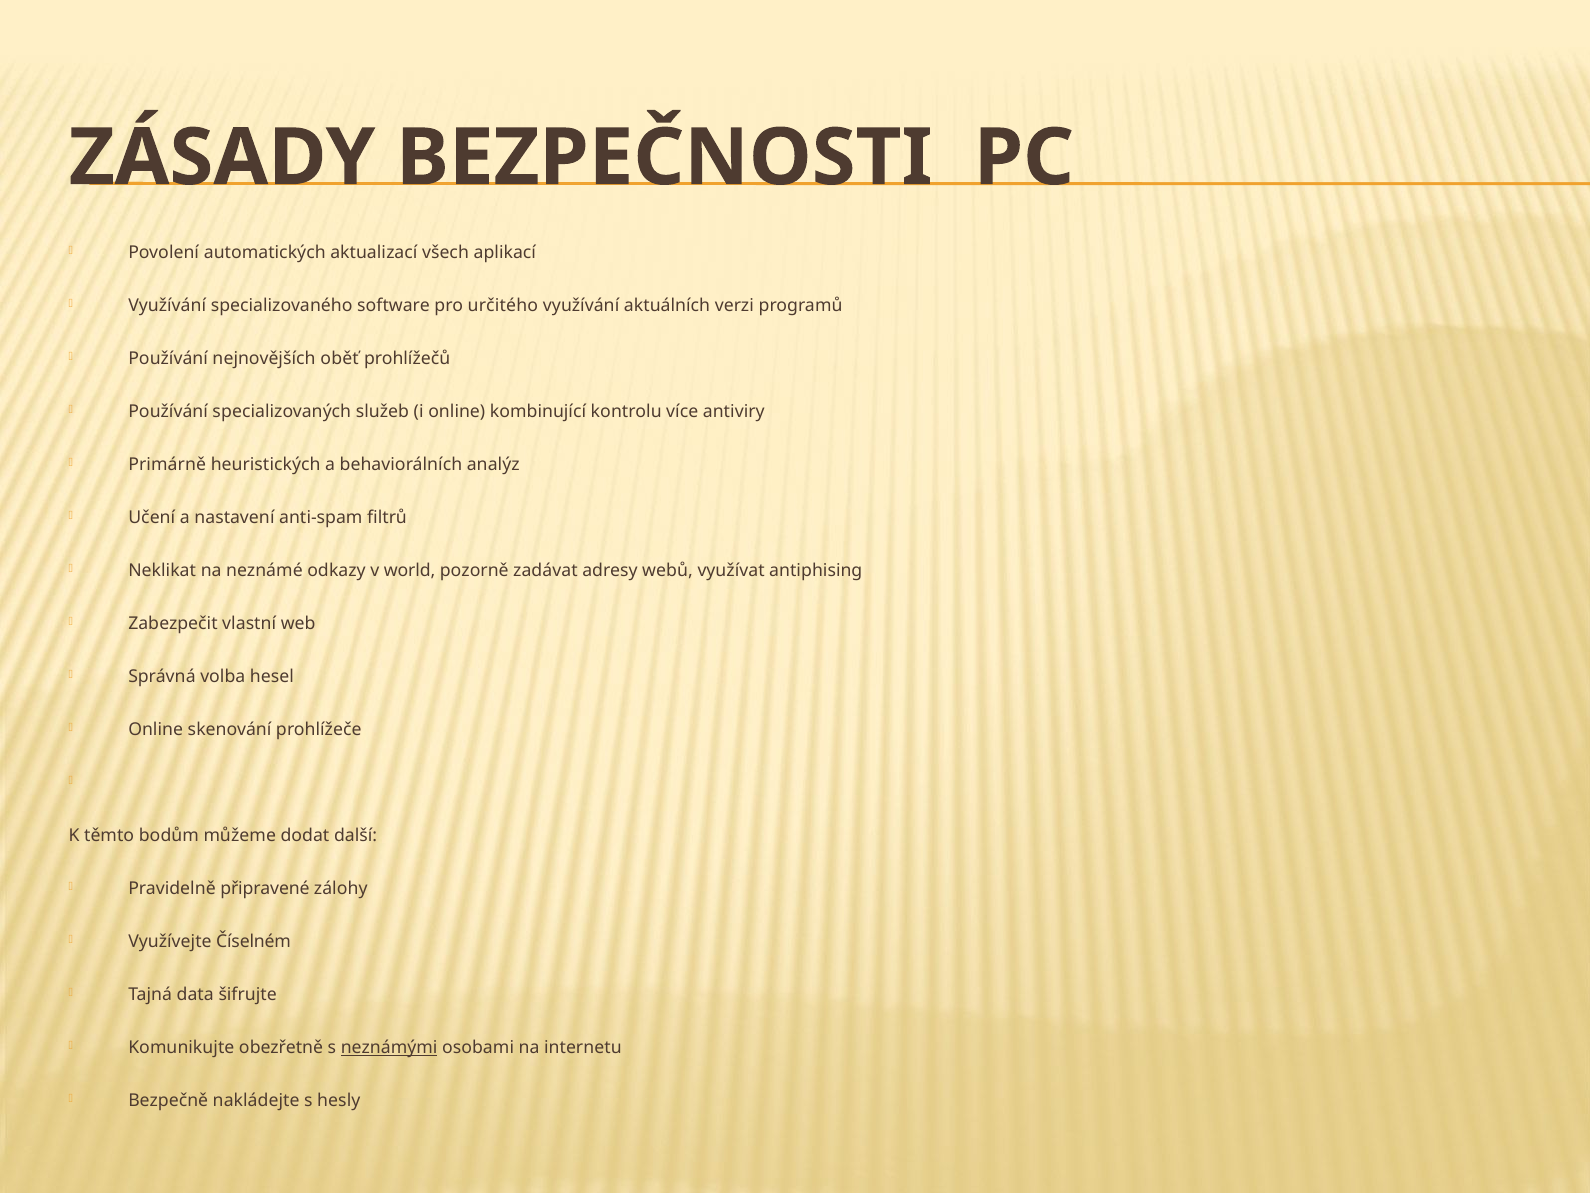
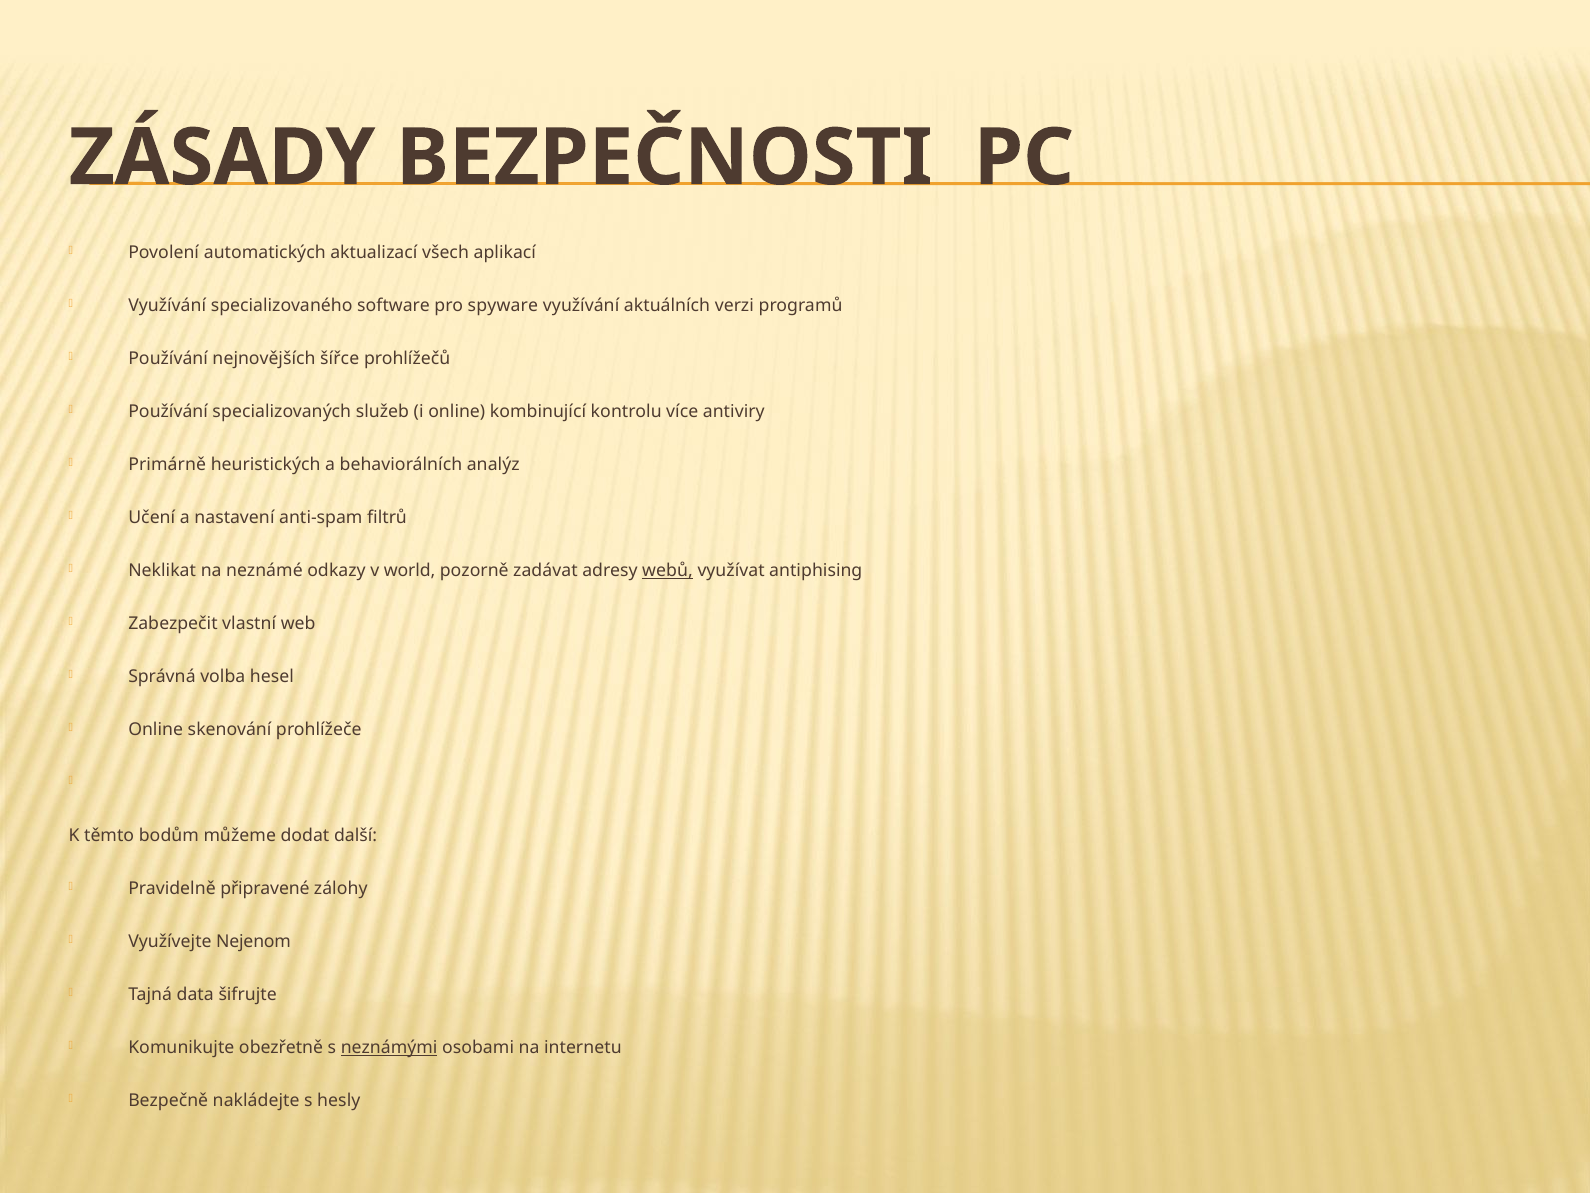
určitého: určitého -> spyware (503, 306)
oběť: oběť -> šířce (340, 359)
webů underline: none -> present (667, 571)
Číselném: Číselném -> Nejenom (254, 941)
